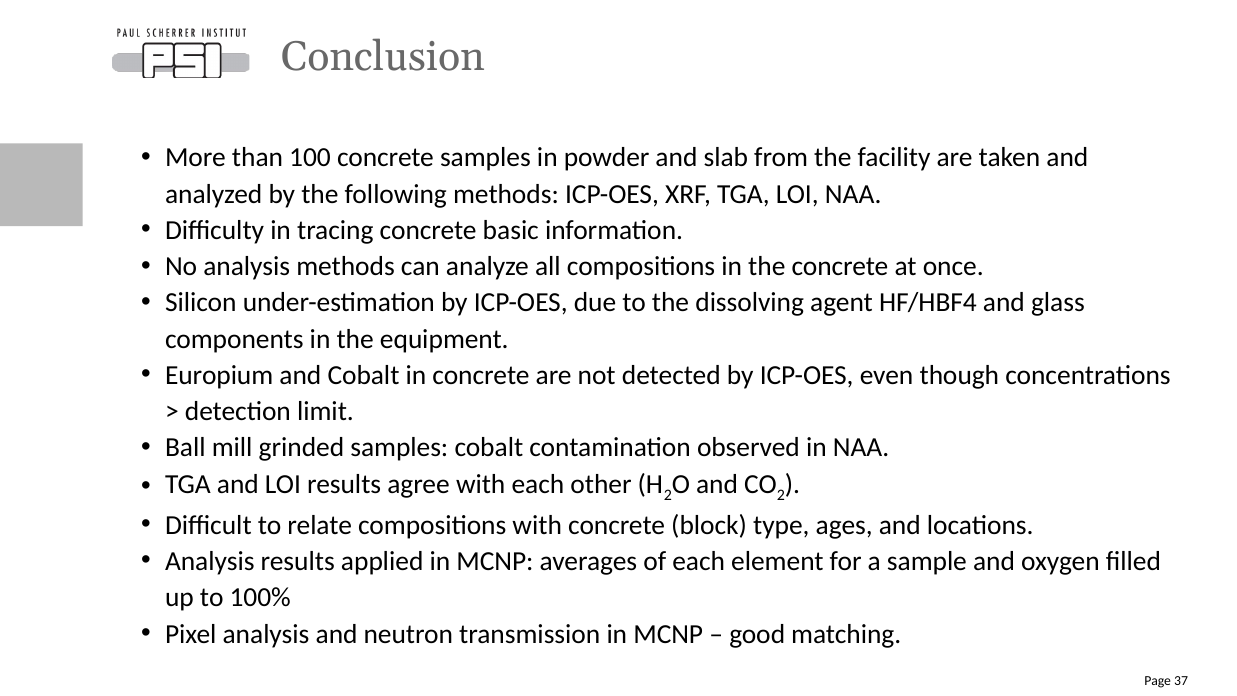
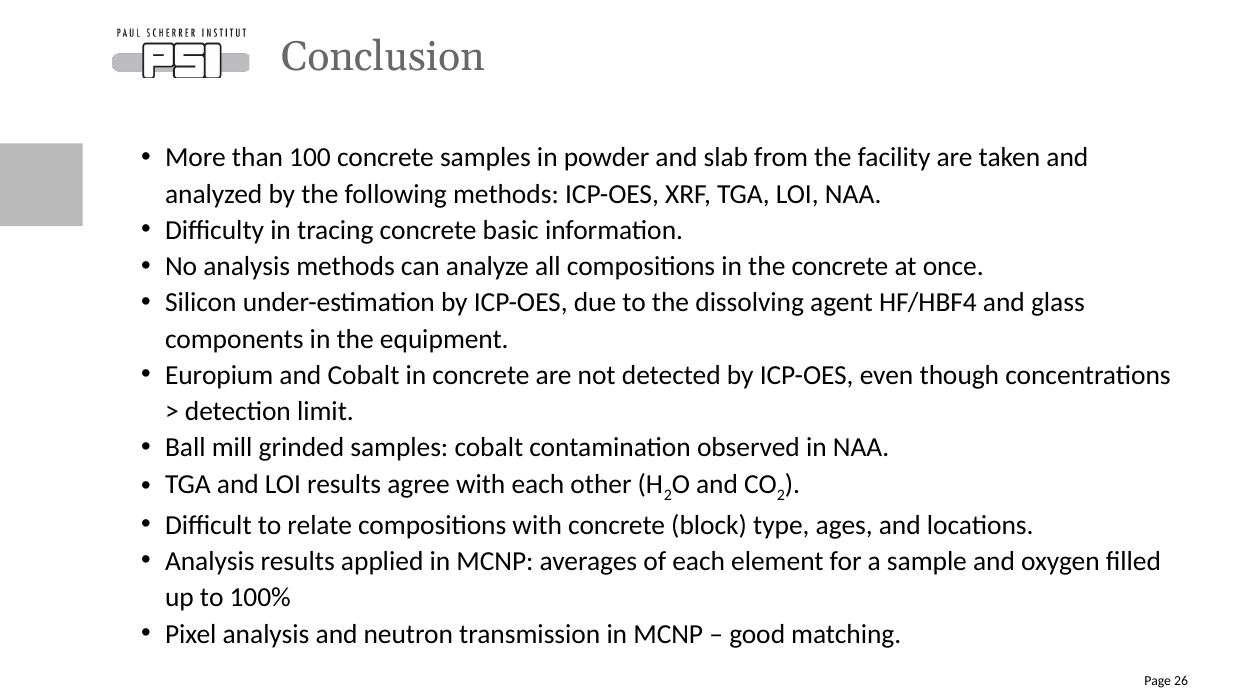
37: 37 -> 26 (1181, 681)
